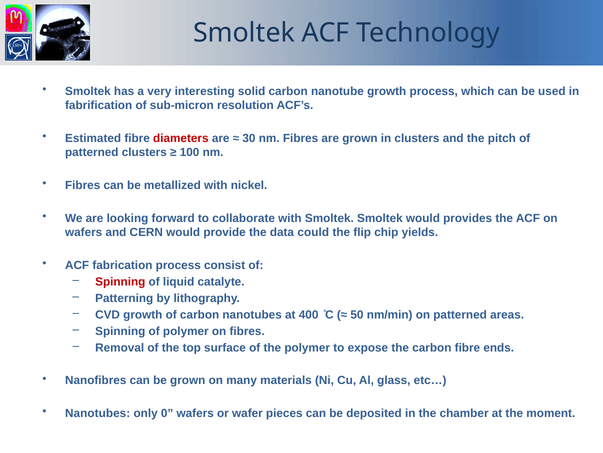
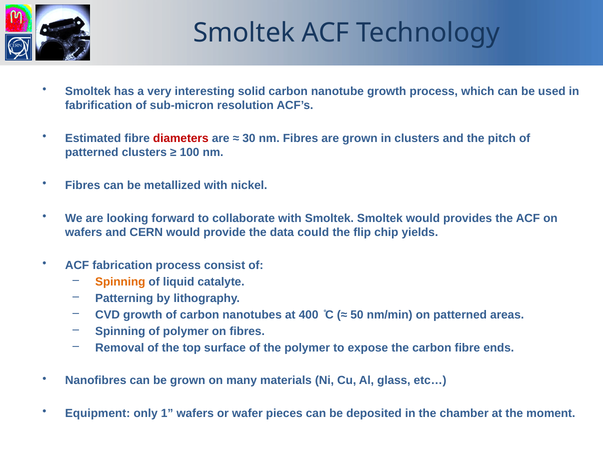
Spinning colour: red -> orange (120, 281)
Nanotubes: Nanotubes -> Equipment (98, 413)
0: 0 -> 1 (167, 413)
